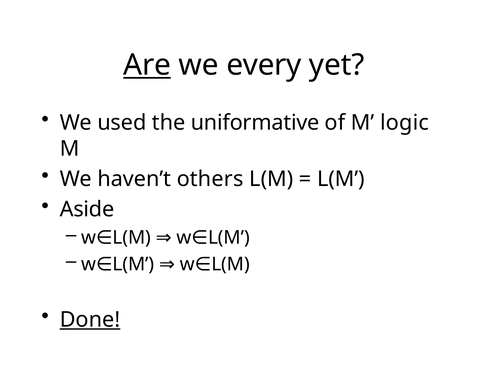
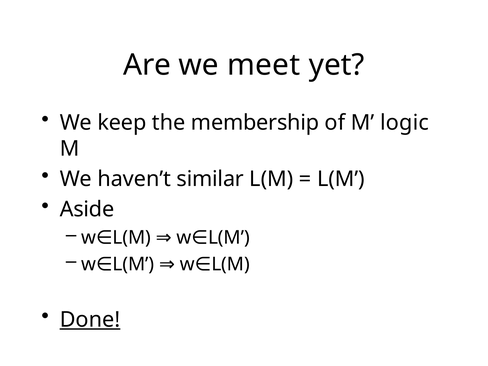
Are underline: present -> none (147, 65)
every: every -> meet (264, 65)
used: used -> keep (122, 123)
uniformative: uniformative -> membership (255, 123)
others: others -> similar (210, 179)
